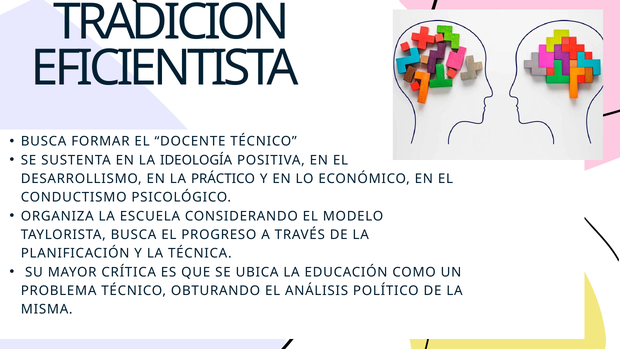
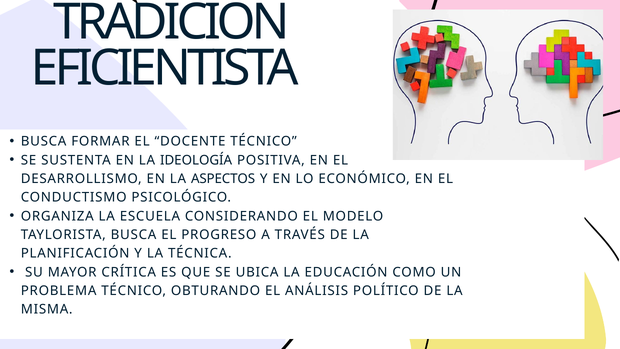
PRÁCTICO: PRÁCTICO -> ASPECTOS (223, 179)
